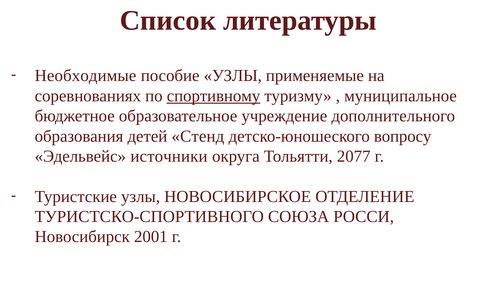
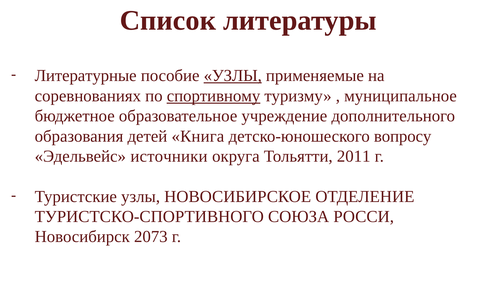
Необходимые: Необходимые -> Литературные (86, 76)
УЗЛЫ underline: none -> present (233, 76)
Стенд: Стенд -> Книга (198, 136)
2077: 2077 -> 2011 (354, 157)
2001: 2001 -> 2073 (151, 237)
